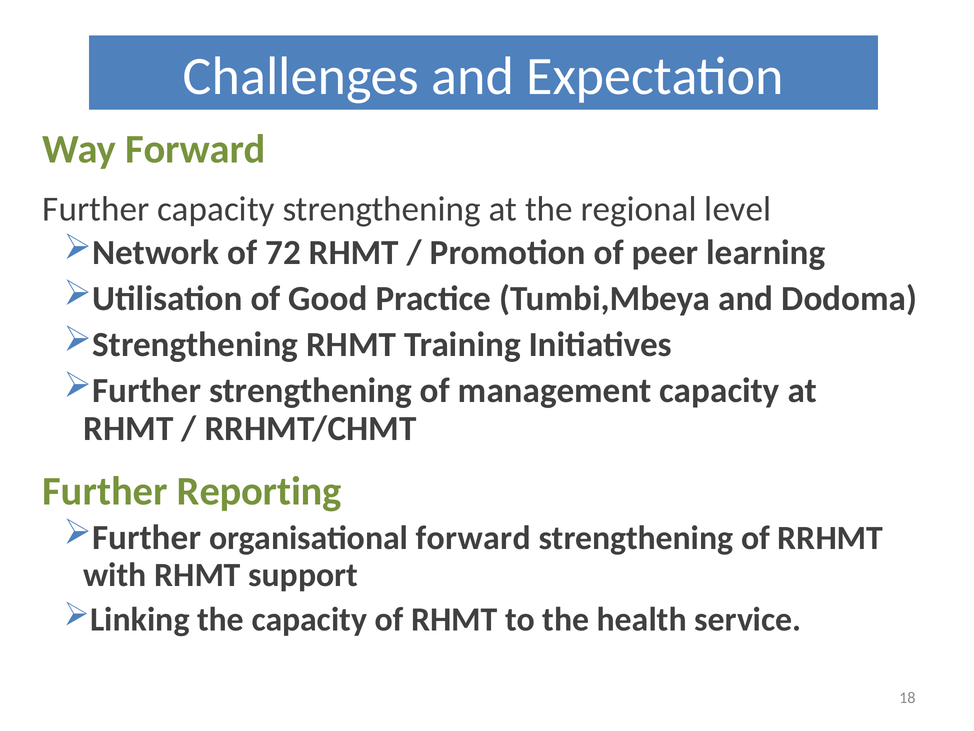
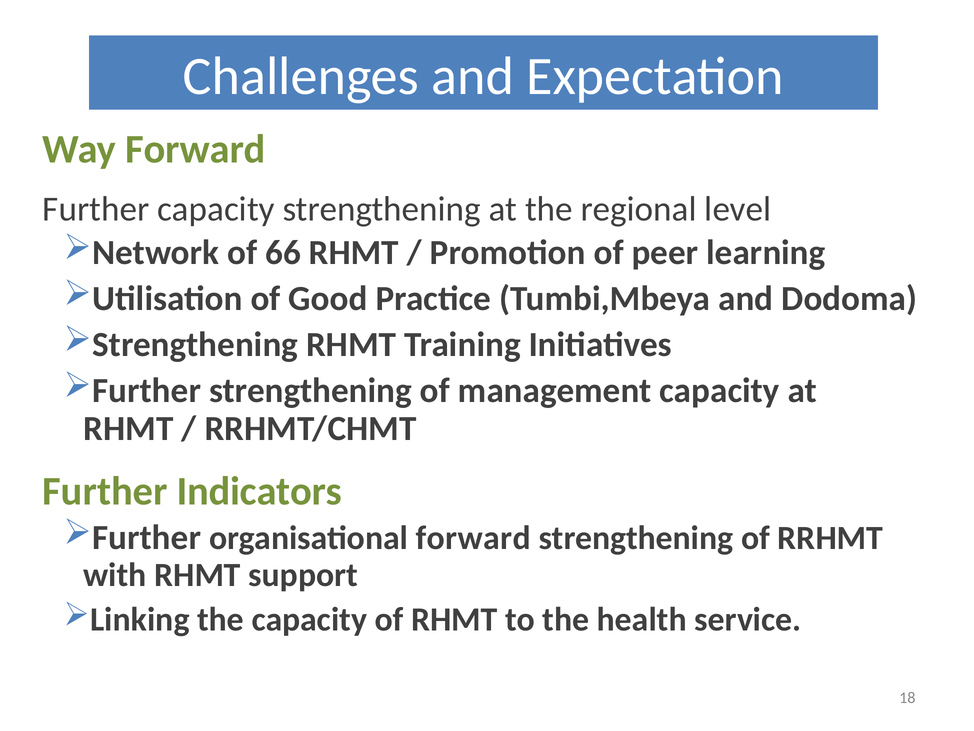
72: 72 -> 66 (283, 252)
Reporting: Reporting -> Indicators (259, 491)
